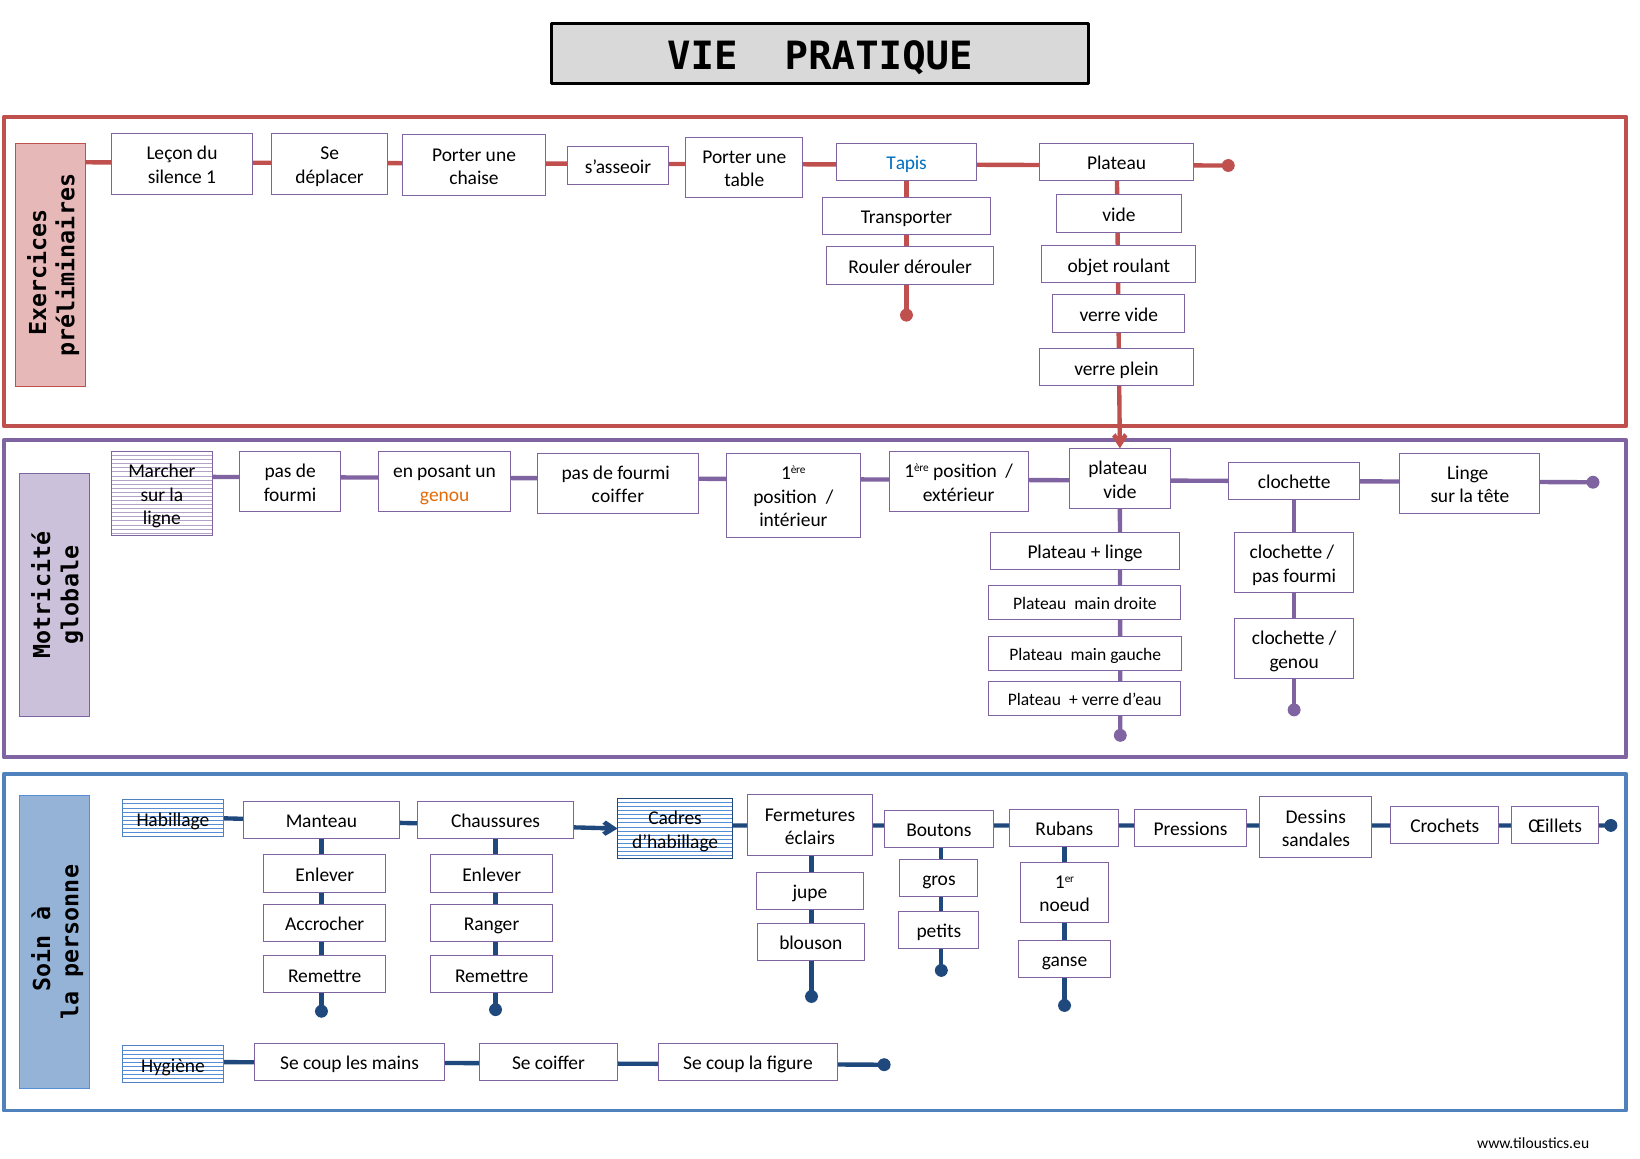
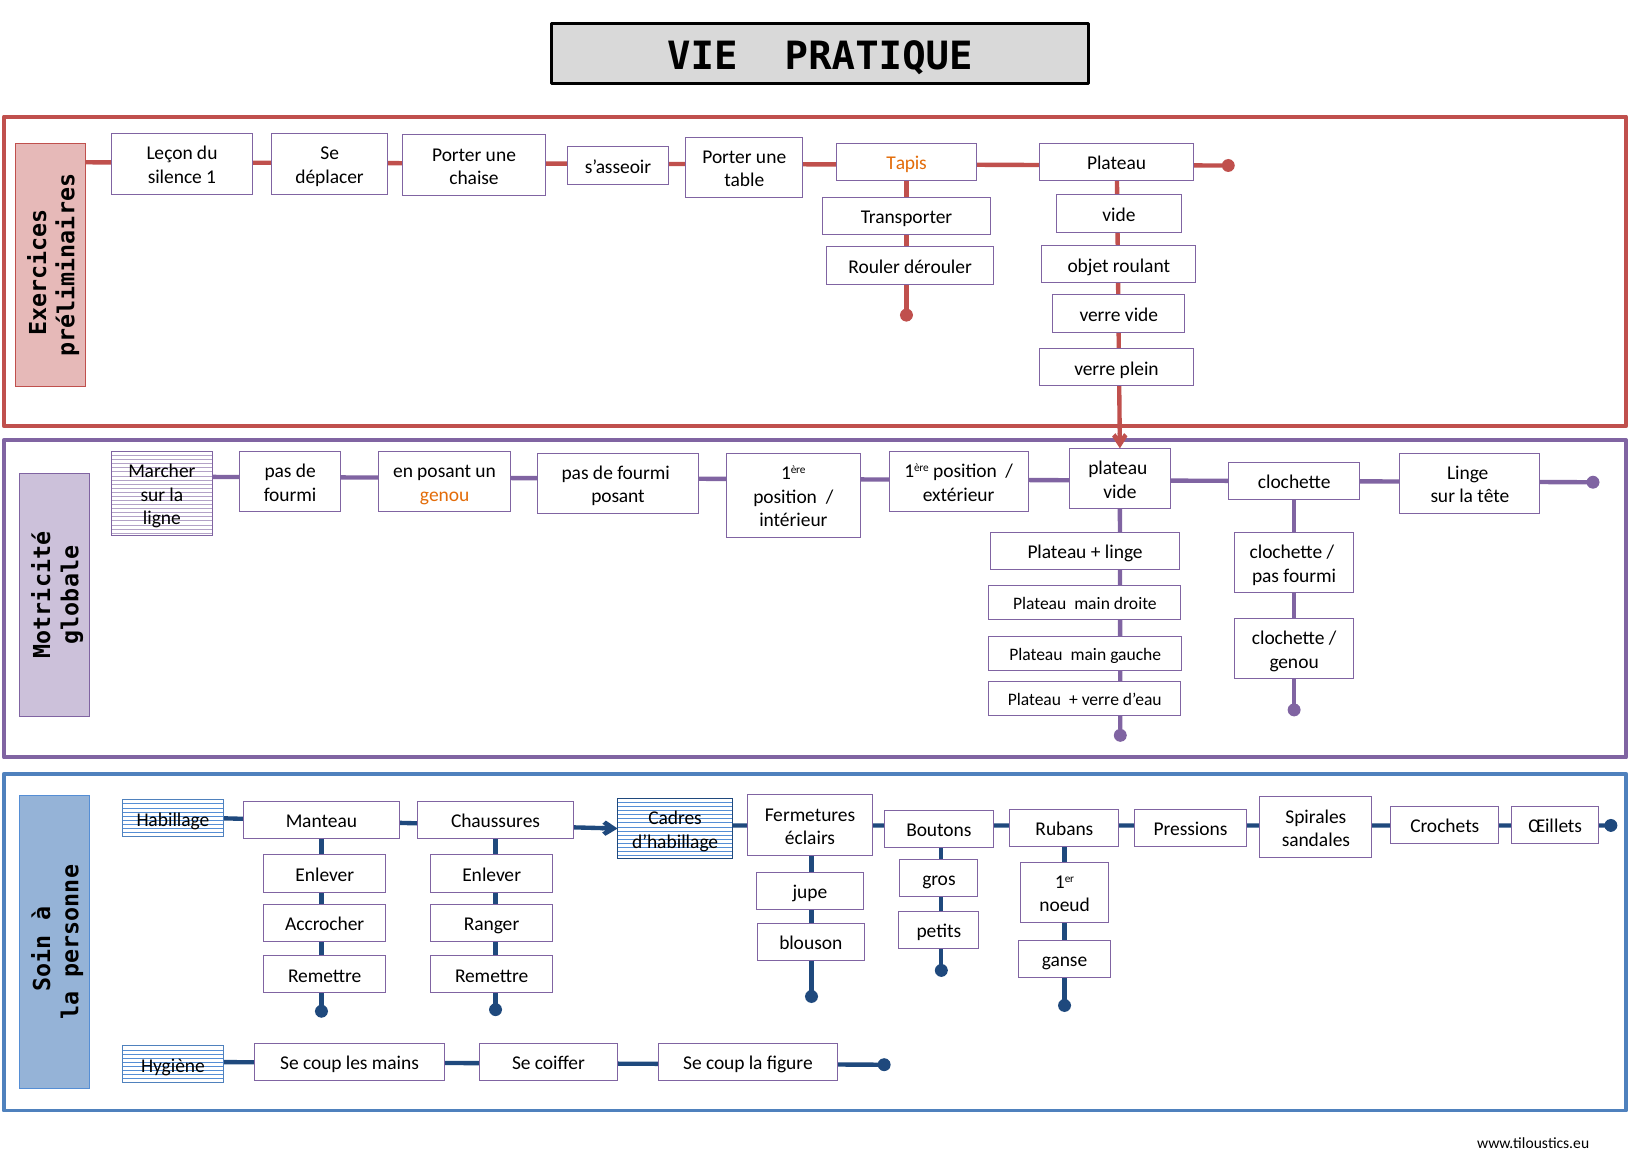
Tapis colour: blue -> orange (907, 163)
coiffer: coiffer -> posant (618, 497)
Dessins: Dessins -> Spirales (1316, 817)
